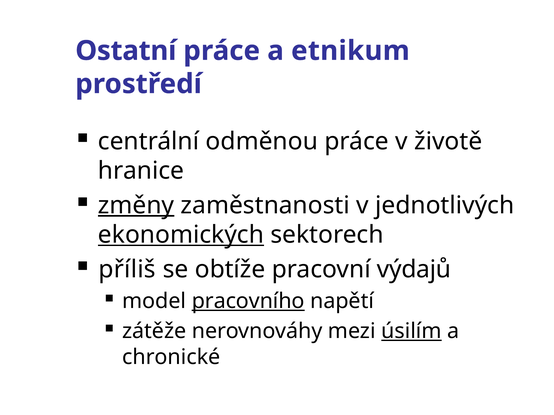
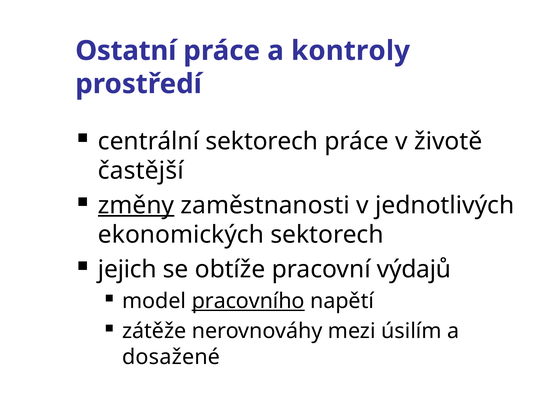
etnikum: etnikum -> kontroly (351, 51)
centrální odměnou: odměnou -> sektorech (262, 142)
hranice: hranice -> častější (141, 171)
ekonomických underline: present -> none (181, 235)
příliš: příliš -> jejich (127, 270)
úsilím underline: present -> none (411, 332)
chronické: chronické -> dosažené (171, 357)
